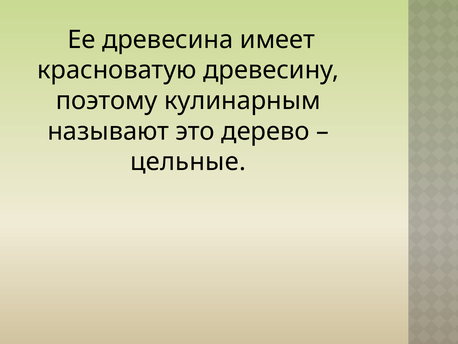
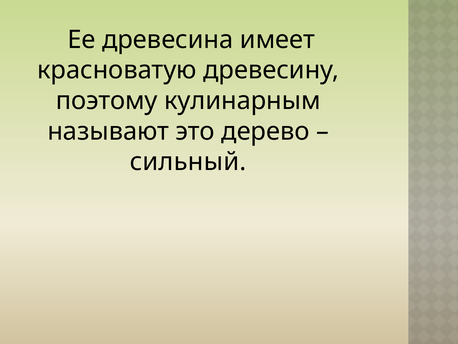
цельные: цельные -> сильный (188, 162)
